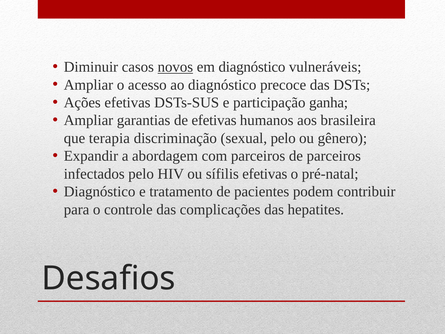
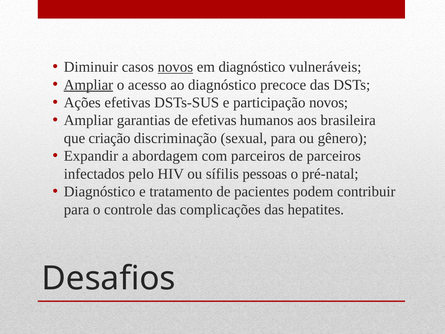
Ampliar underline: none -> present (88, 85)
participação ganha: ganha -> novos (329, 103)
terapia: terapia -> criação (110, 138)
sexual pelo: pelo -> para (283, 138)
sífilis efetivas: efetivas -> pessoas (265, 174)
